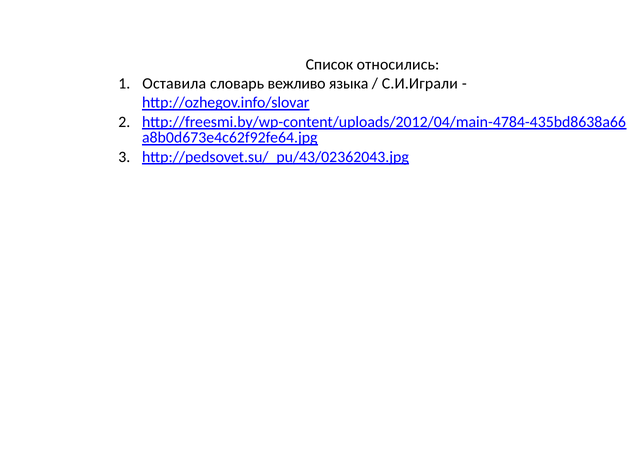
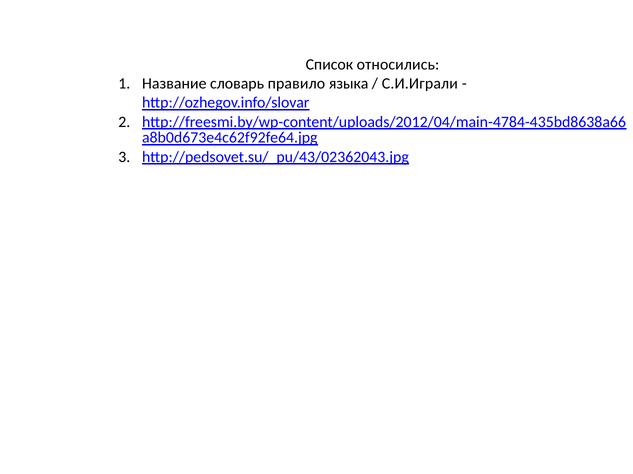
Оставила: Оставила -> Название (174, 84)
вежливо: вежливо -> правило (296, 84)
